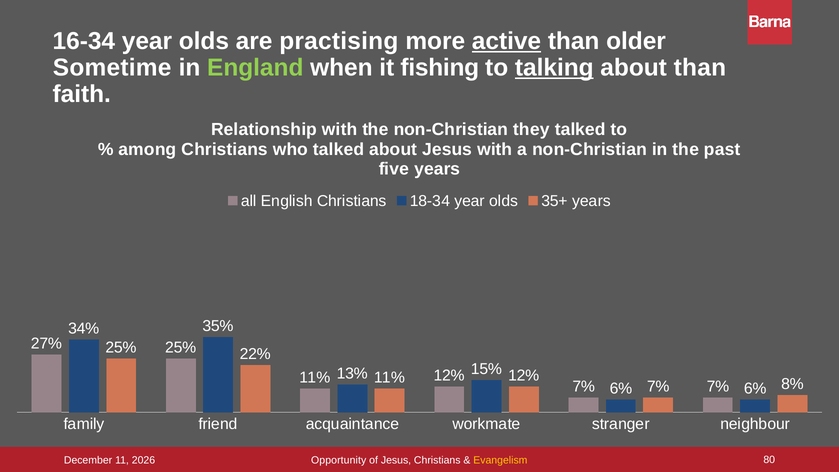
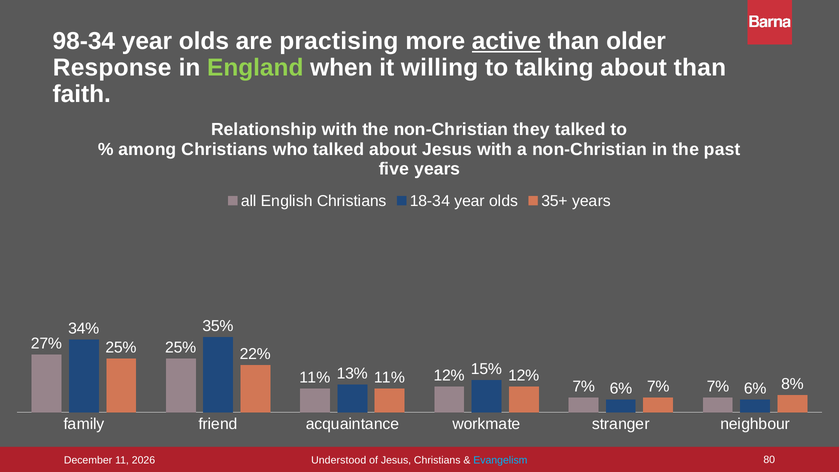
16-34: 16-34 -> 98-34 (84, 41)
Sometime: Sometime -> Response (112, 68)
fishing: fishing -> willing (440, 68)
talking underline: present -> none (554, 68)
Opportunity: Opportunity -> Understood (339, 460)
Evangelism colour: yellow -> light blue (500, 460)
